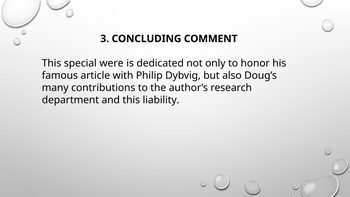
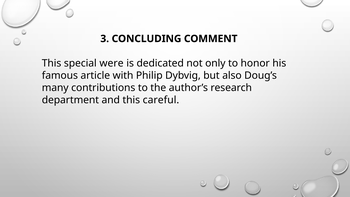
liability: liability -> careful (161, 100)
